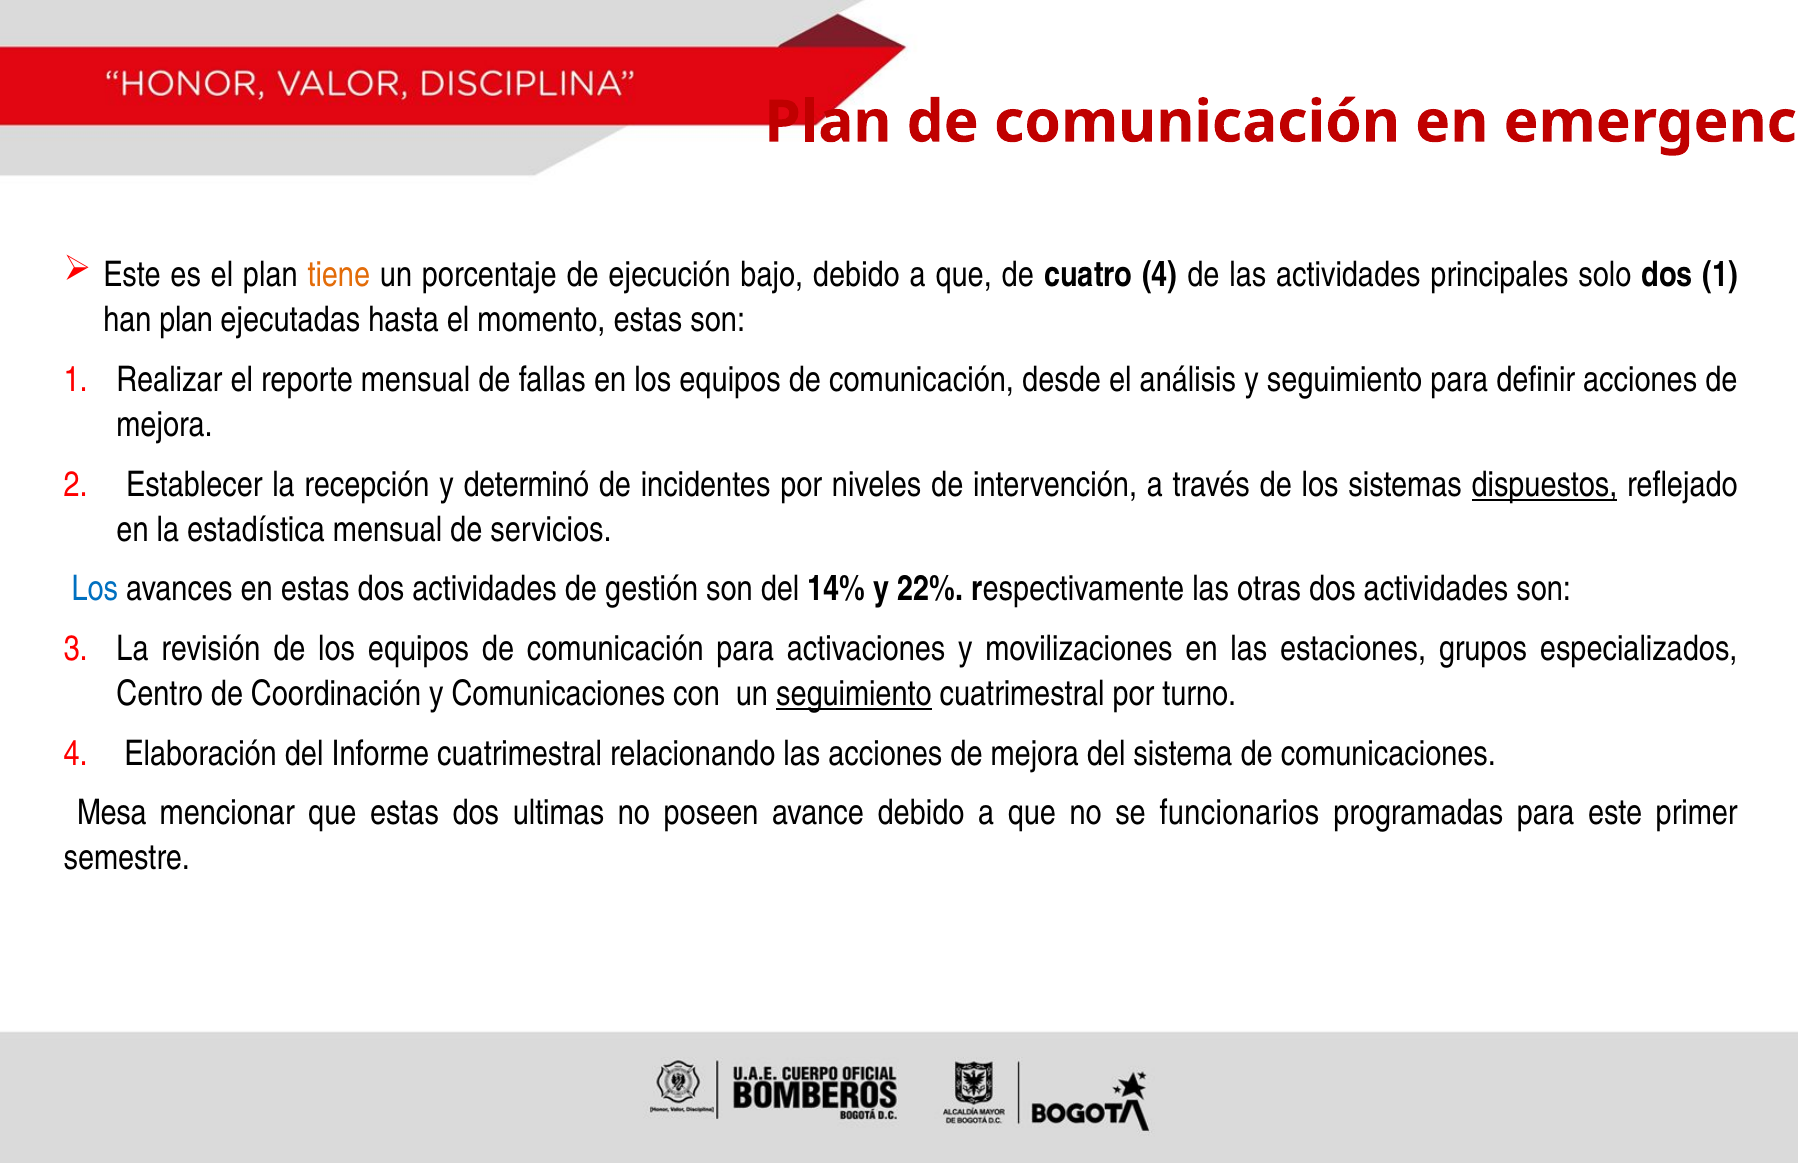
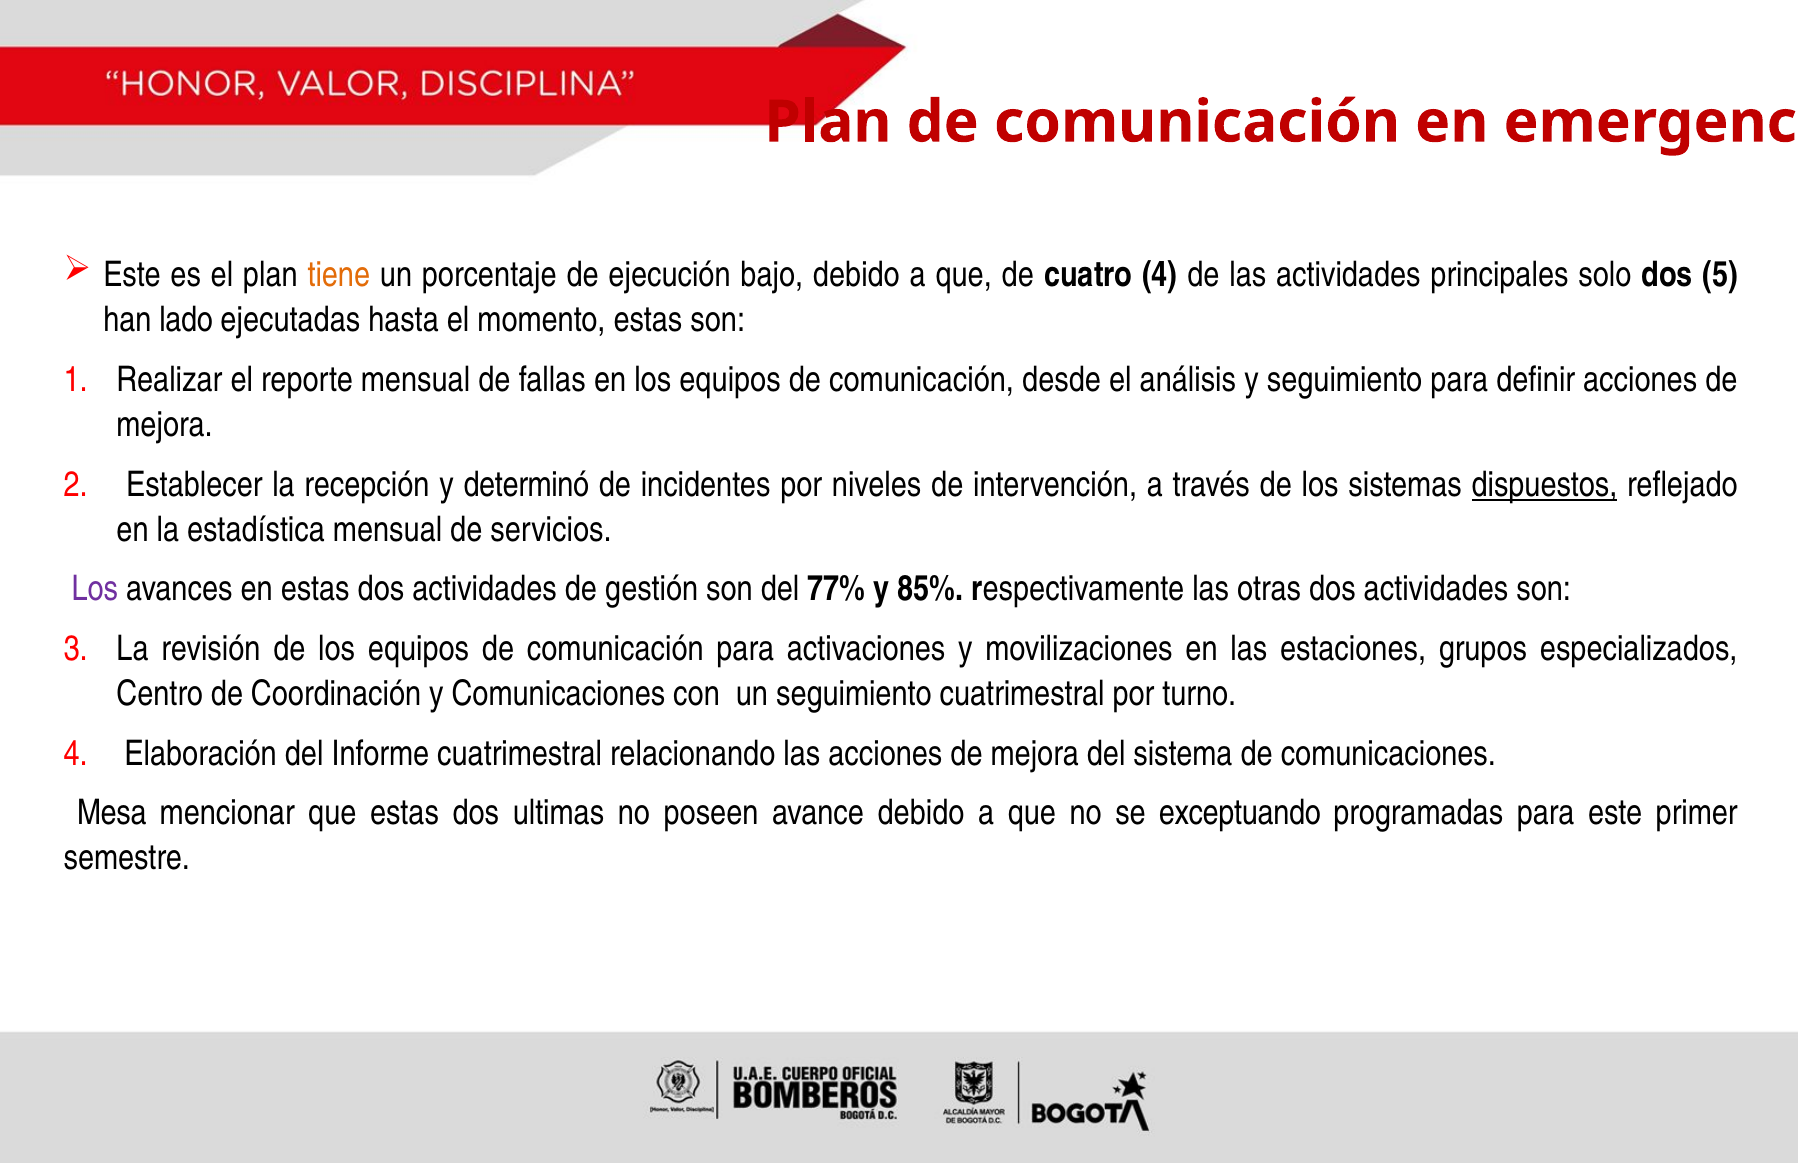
dos 1: 1 -> 5 (1720, 275)
han plan: plan -> lado (186, 320)
Los colour: blue -> purple (95, 590)
14%: 14% -> 77% (837, 590)
22%: 22% -> 85% (930, 590)
seguimiento underline: present -> none (854, 694)
funcionarios: funcionarios -> exceptuando (1240, 813)
